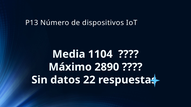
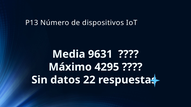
1104: 1104 -> 9631 (100, 54)
2890: 2890 -> 4295 (107, 67)
